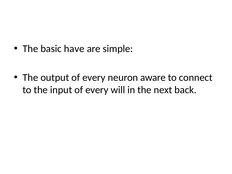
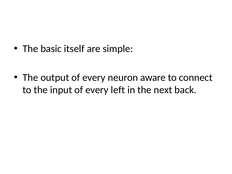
have: have -> itself (74, 49)
will: will -> left (118, 90)
